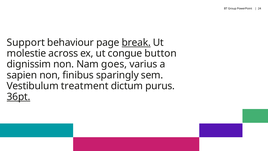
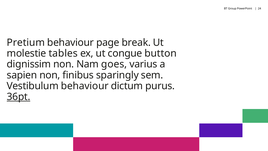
Support: Support -> Pretium (26, 42)
break underline: present -> none (136, 42)
across: across -> tables (63, 53)
Vestibulum treatment: treatment -> behaviour (85, 86)
